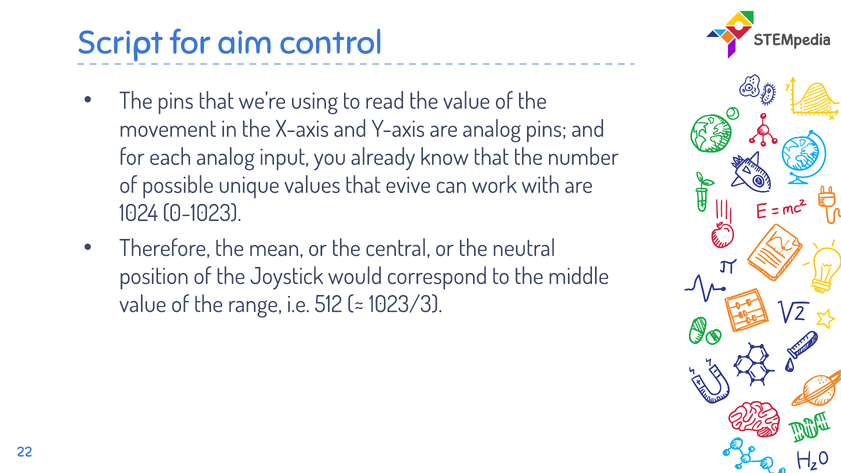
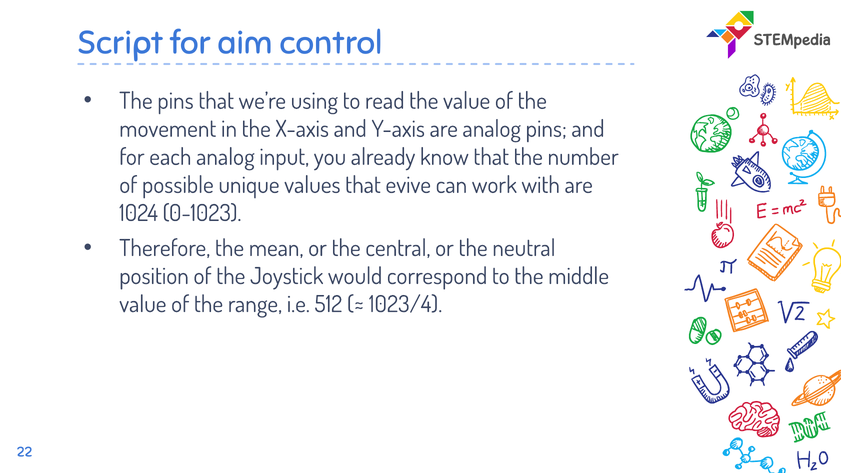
1023/3: 1023/3 -> 1023/4 (406, 304)
